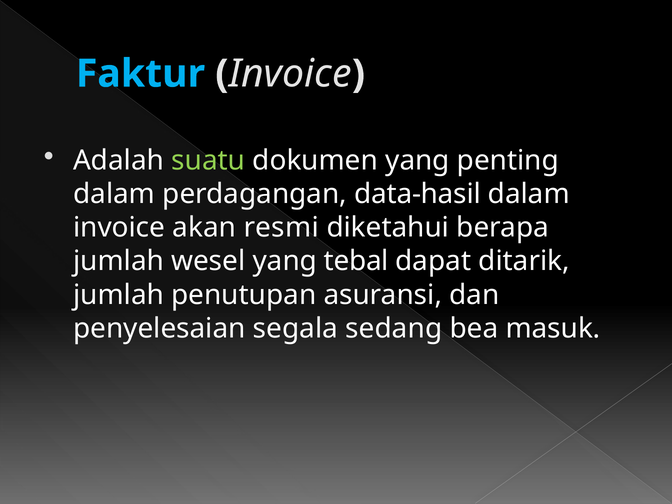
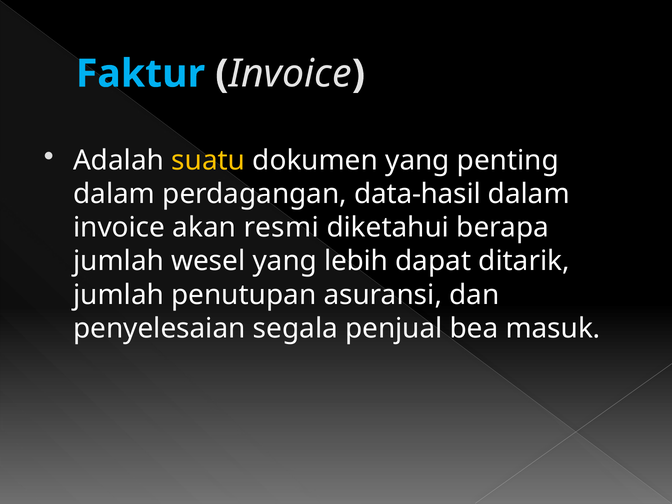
suatu colour: light green -> yellow (208, 160)
tebal: tebal -> lebih (356, 261)
sedang: sedang -> penjual (394, 328)
